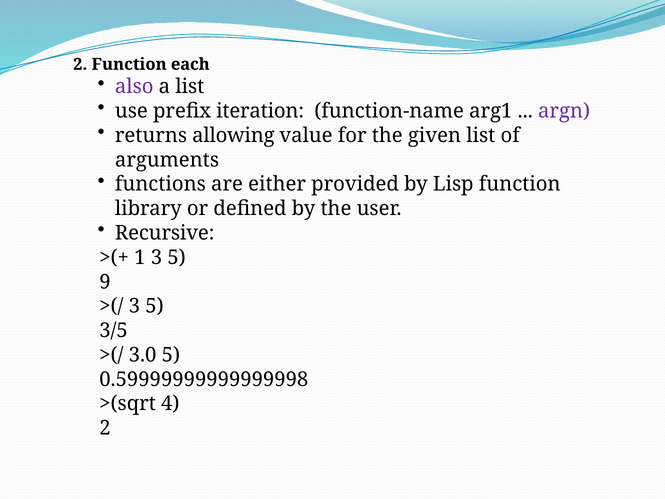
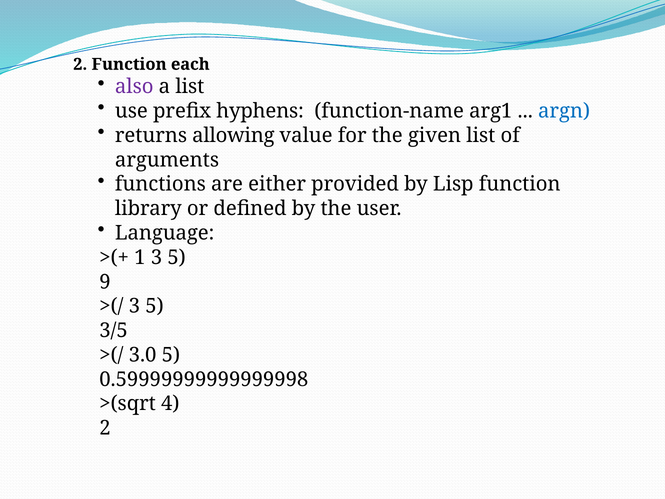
iteration: iteration -> hyphens (260, 111)
argn colour: purple -> blue (564, 111)
Recursive: Recursive -> Language (165, 233)
